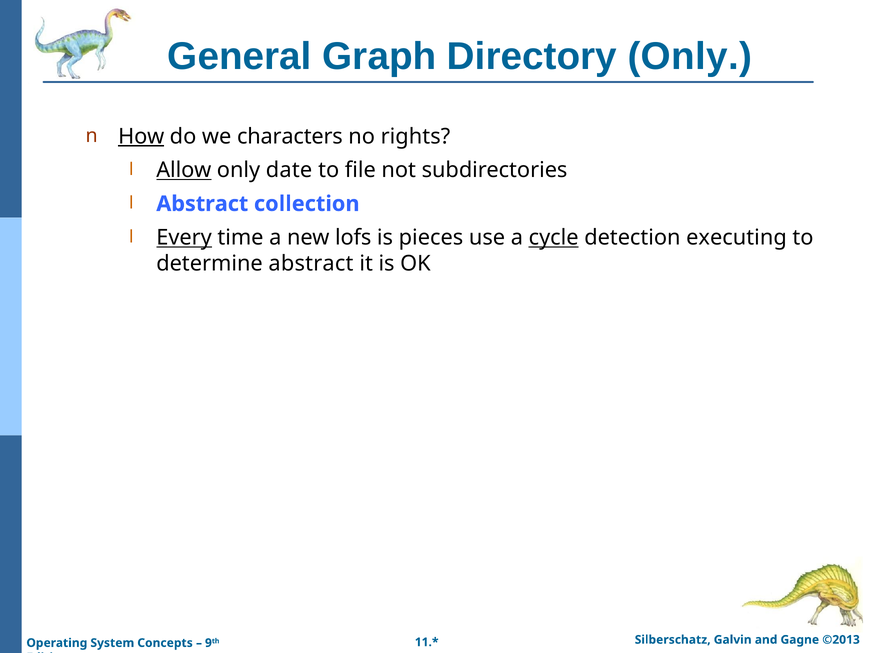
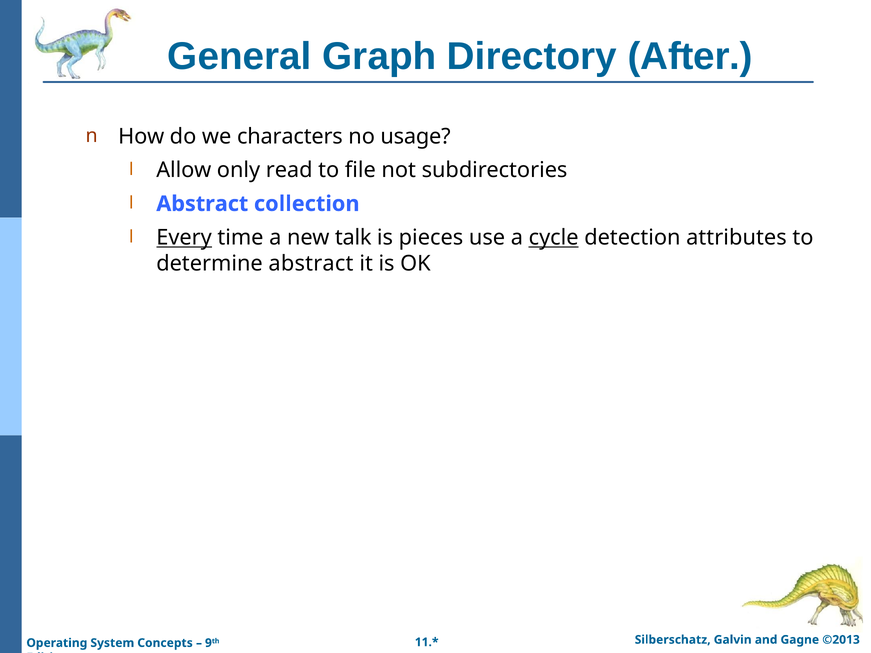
Directory Only: Only -> After (690, 56)
How underline: present -> none (141, 136)
rights: rights -> usage (416, 136)
Allow underline: present -> none (184, 170)
date: date -> read (289, 170)
lofs: lofs -> talk (353, 238)
executing: executing -> attributes (736, 238)
